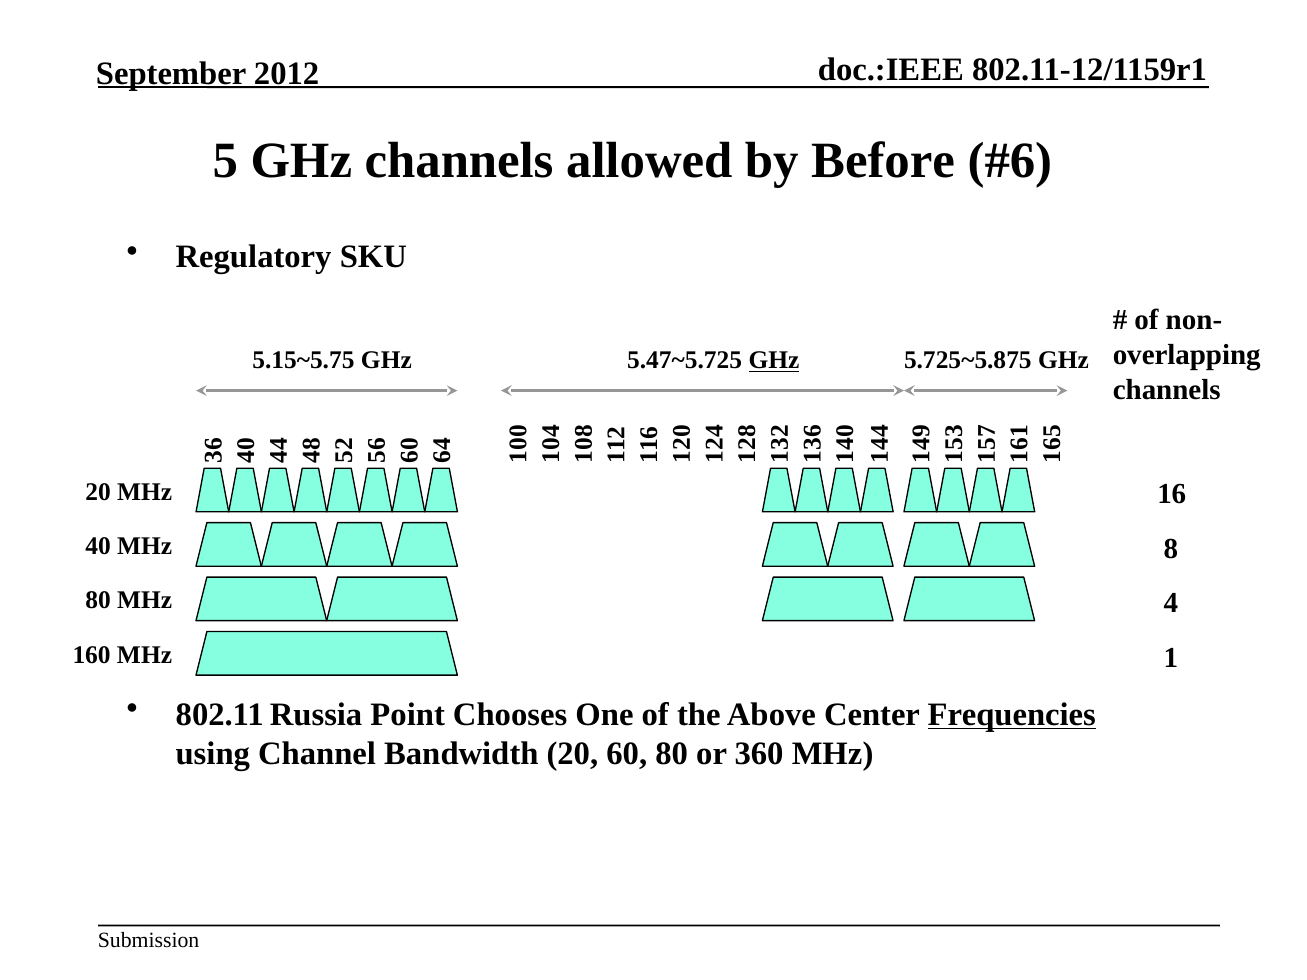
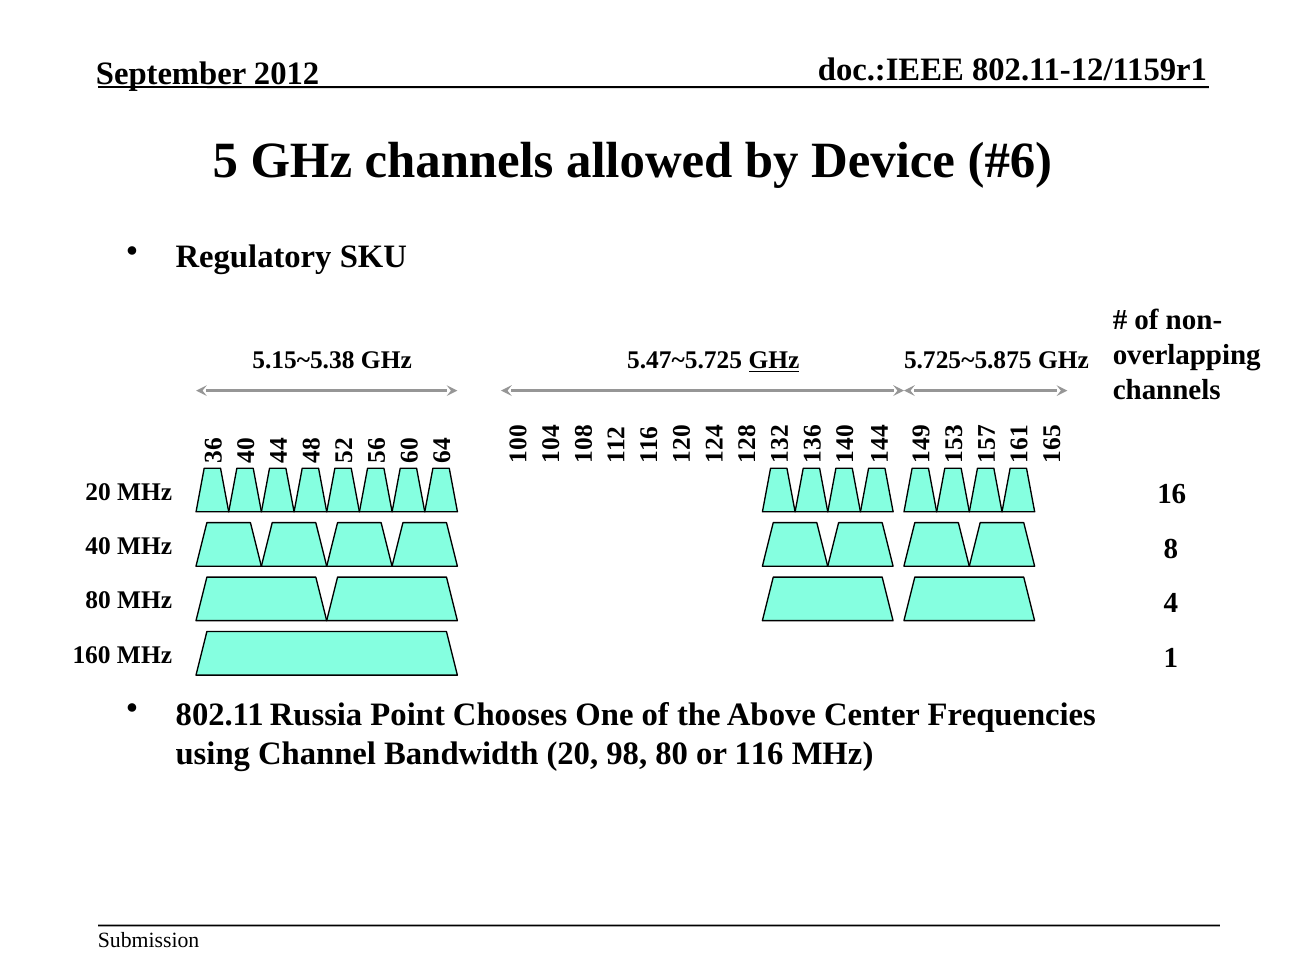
Before: Before -> Device (883, 160)
5.15~5.75: 5.15~5.75 -> 5.15~5.38 (303, 361)
Frequencies underline: present -> none (1012, 715)
60: 60 -> 98 (627, 754)
360: 360 -> 116 (759, 754)
